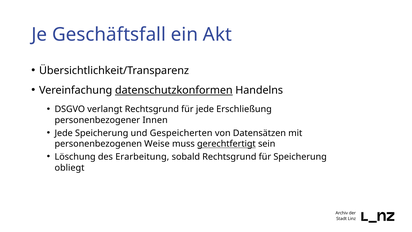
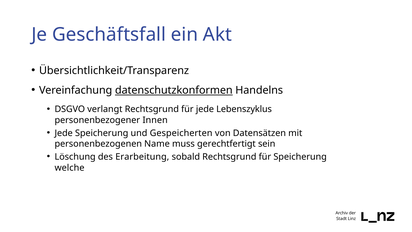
Erschließung: Erschließung -> Lebenszyklus (244, 109)
Weise: Weise -> Name (157, 144)
gerechtfertigt underline: present -> none (226, 144)
obliegt: obliegt -> welche (70, 168)
